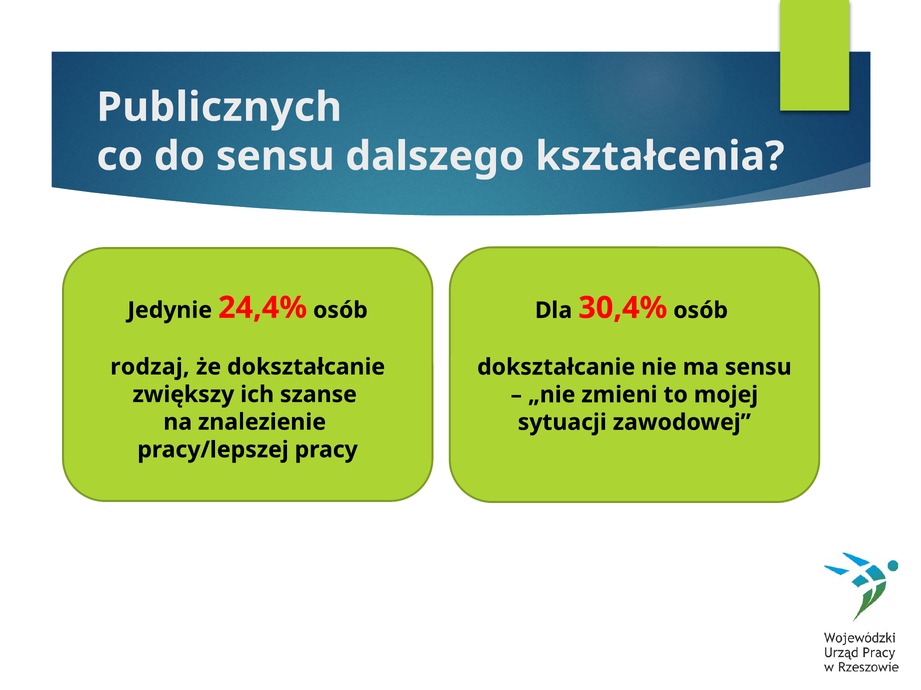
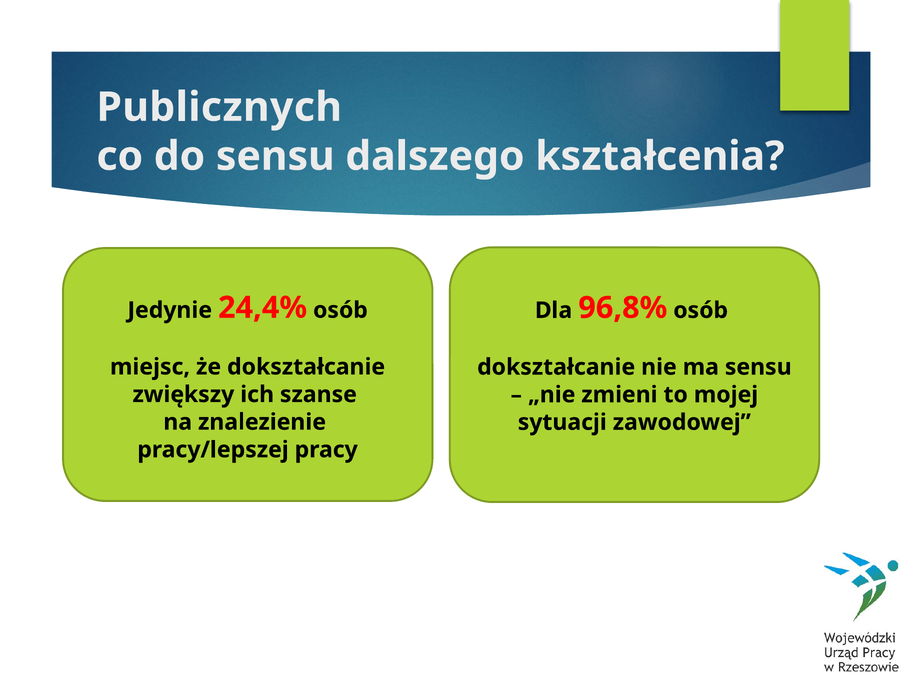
30,4%: 30,4% -> 96,8% (623, 308)
rodzaj: rodzaj -> miejsc (150, 367)
